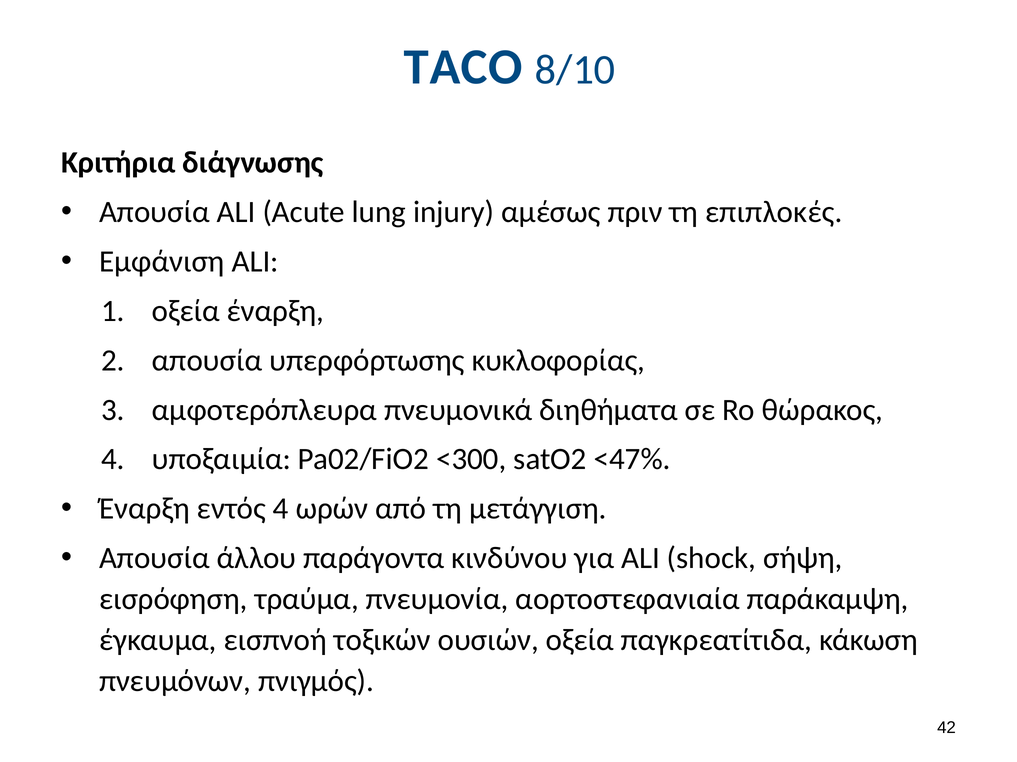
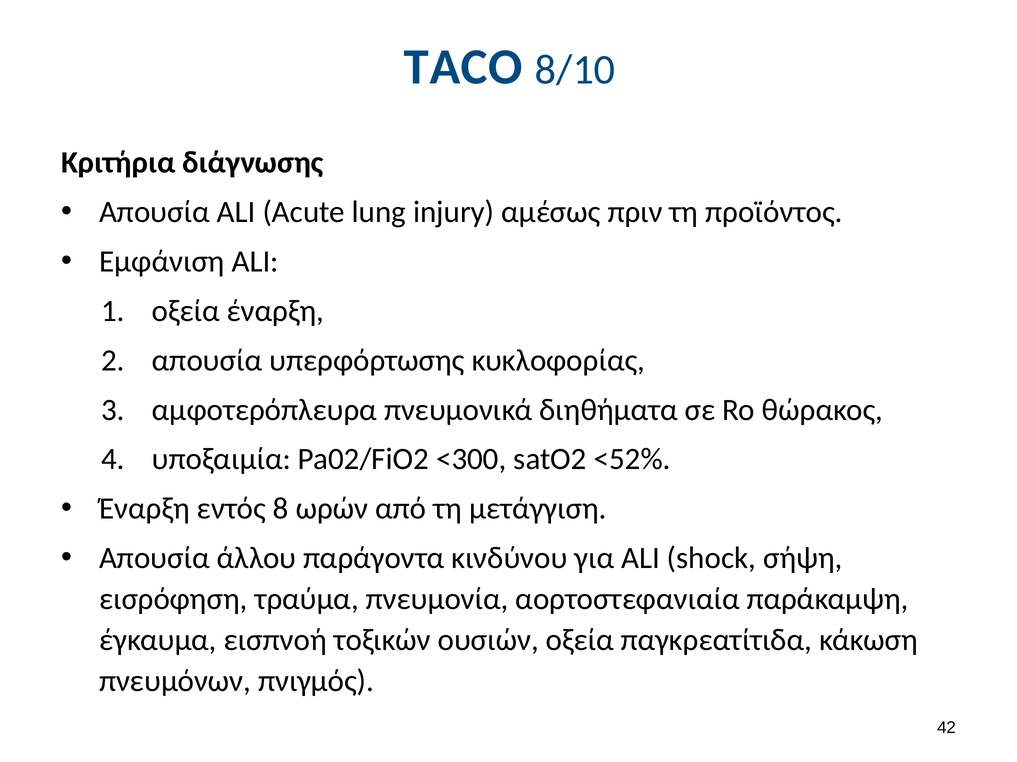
επιπλοκές: επιπλοκές -> προϊόντος (774, 212)
<47%: <47% -> <52% (632, 460)
εντός 4: 4 -> 8 (281, 509)
